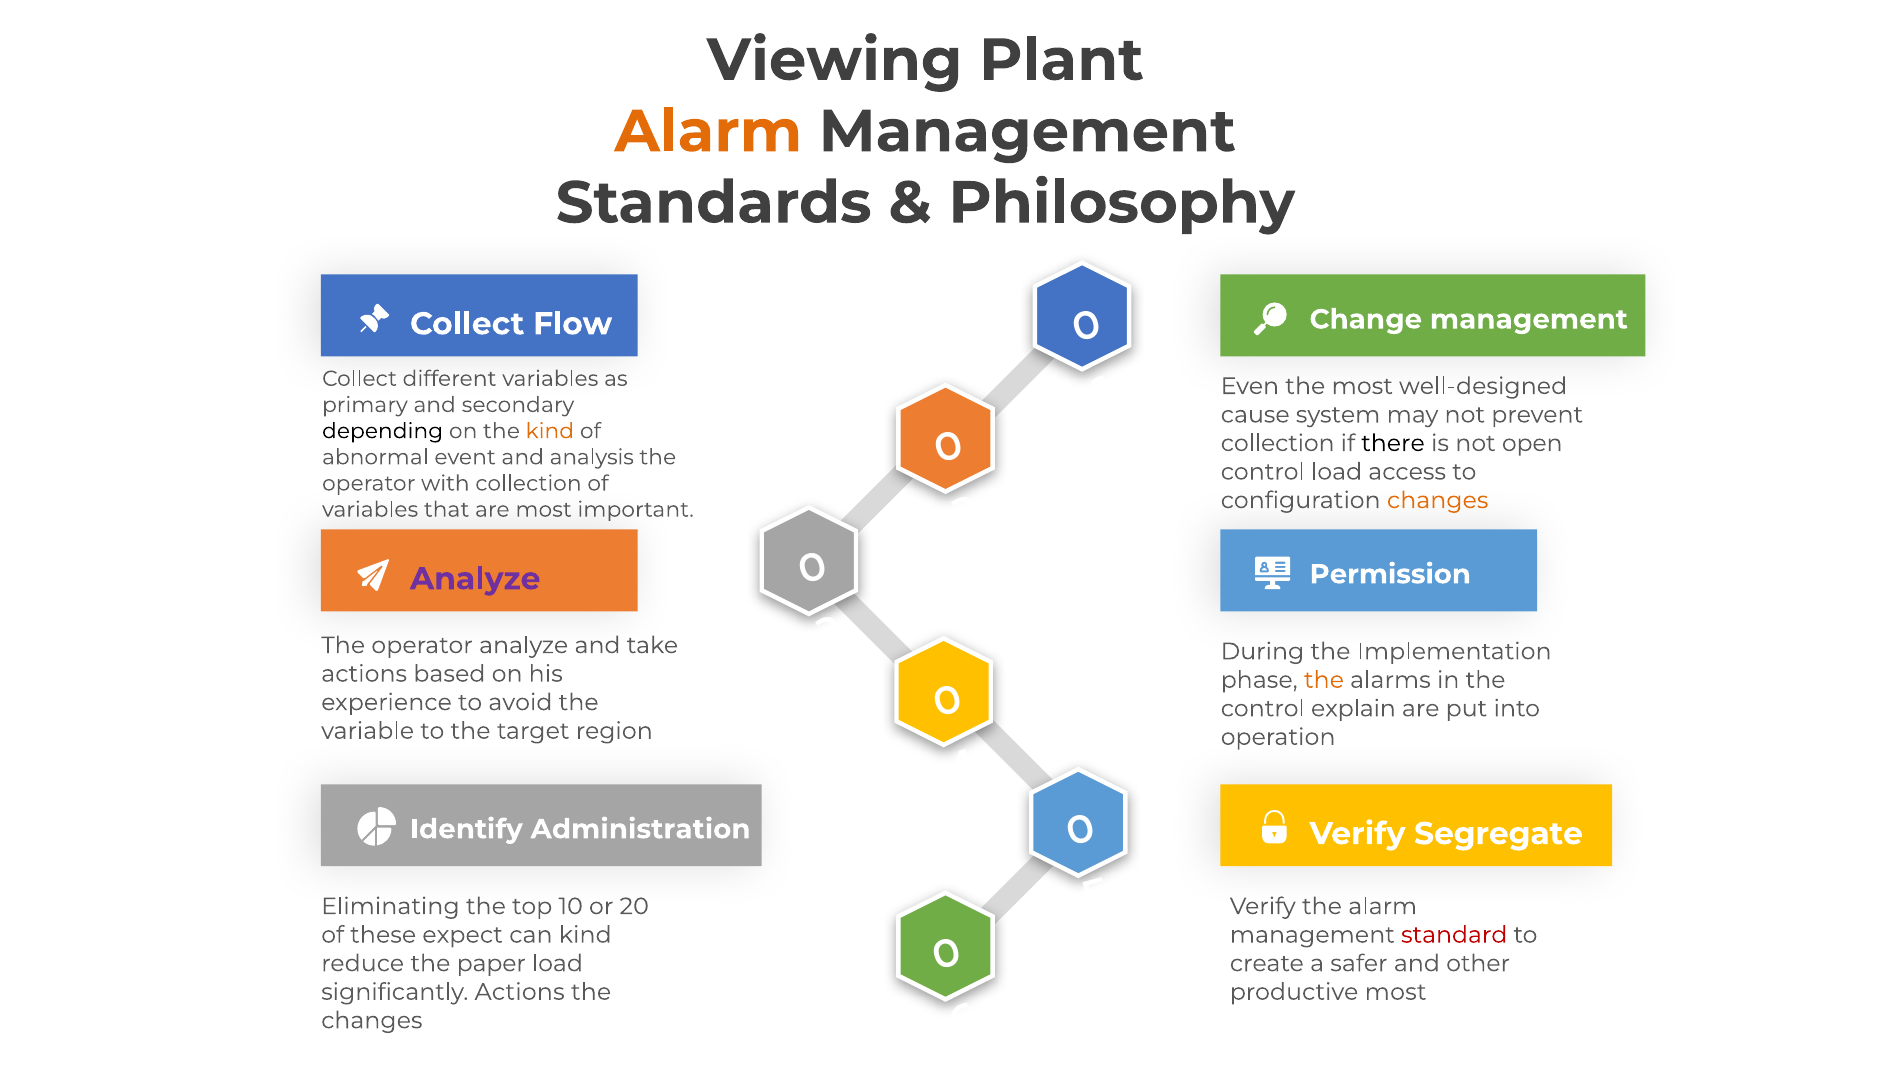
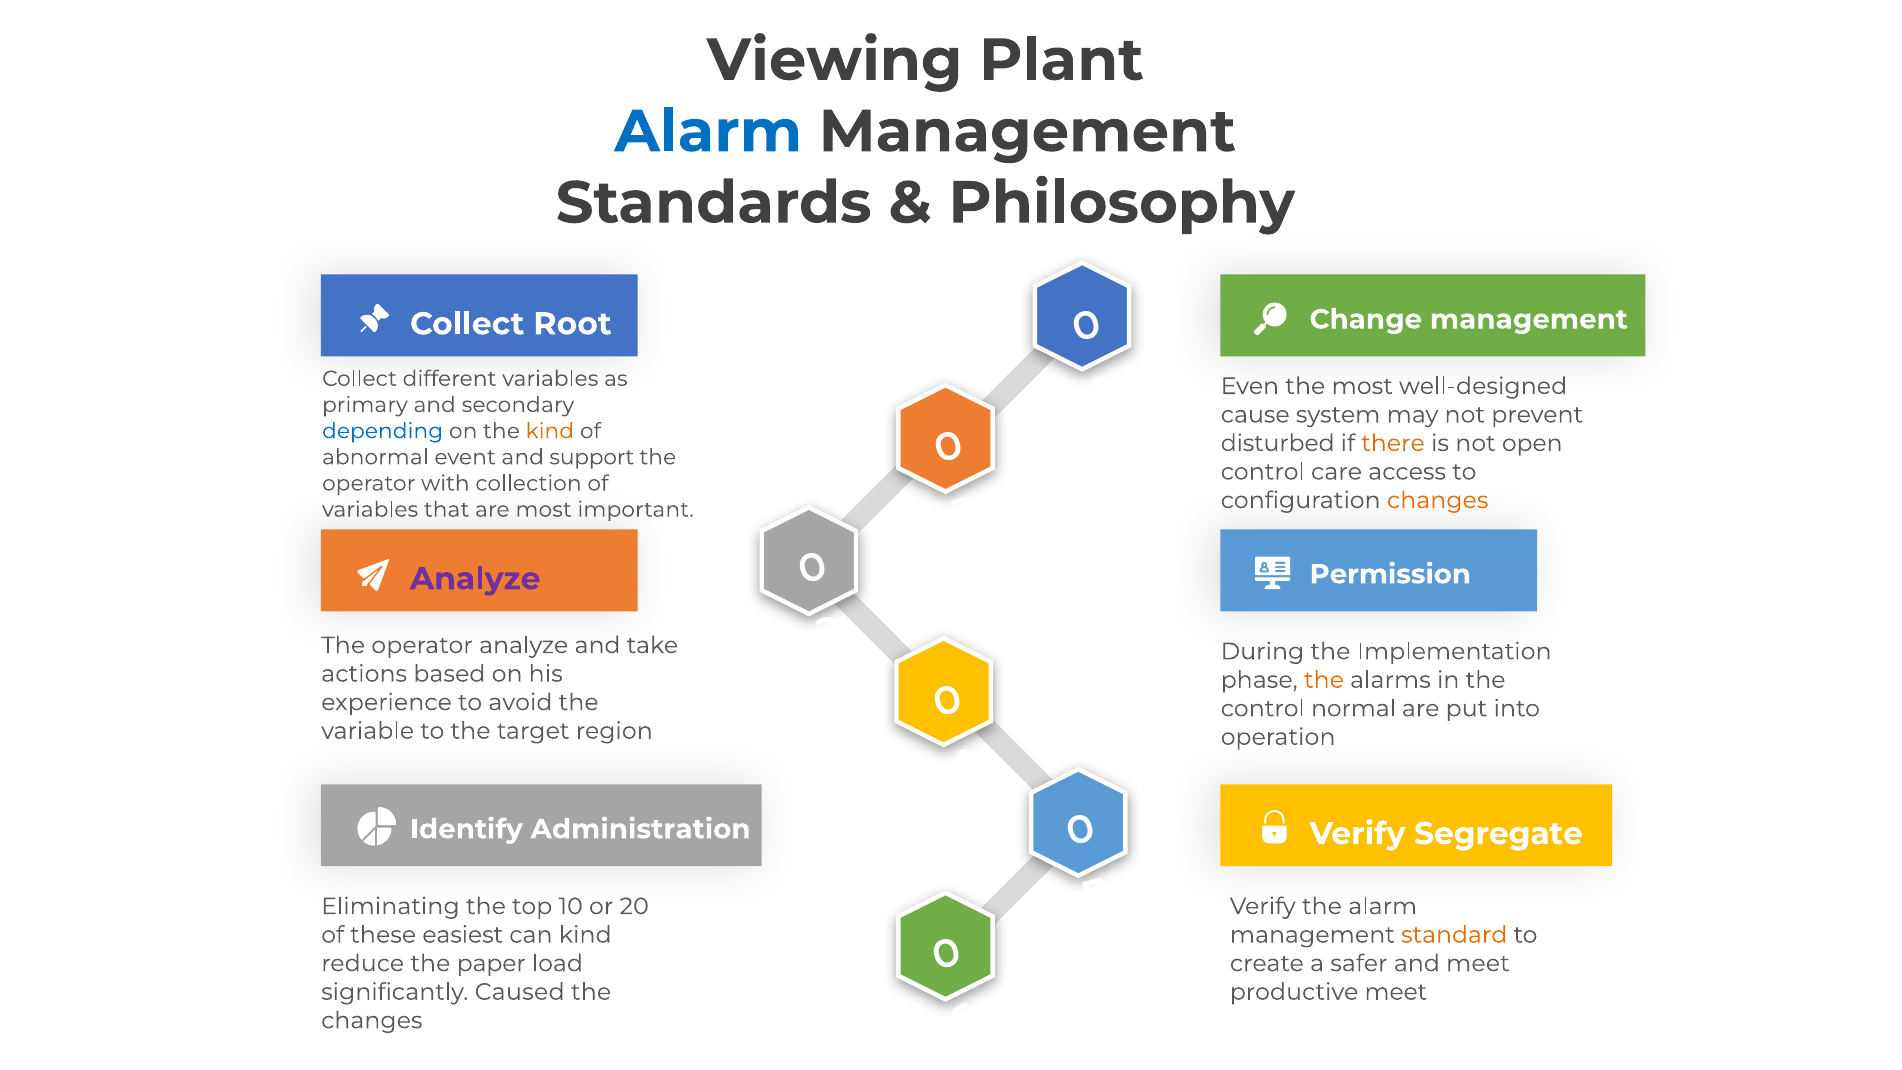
Alarm colour: orange -> blue (708, 132)
Flow: Flow -> Root (573, 324)
depending colour: black -> blue (383, 431)
collection: collection -> disturbed (1278, 443)
there colour: black -> orange (1393, 443)
analysis: analysis -> support (592, 457)
control load: load -> care (1337, 472)
explain: explain -> normal (1353, 708)
expect: expect -> easiest (463, 935)
standard colour: red -> orange (1454, 935)
and other: other -> meet (1478, 963)
significantly Actions: Actions -> Caused (520, 992)
productive most: most -> meet (1396, 992)
